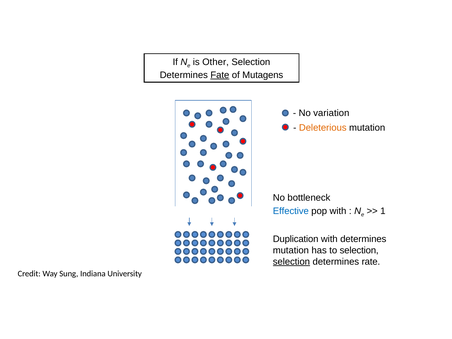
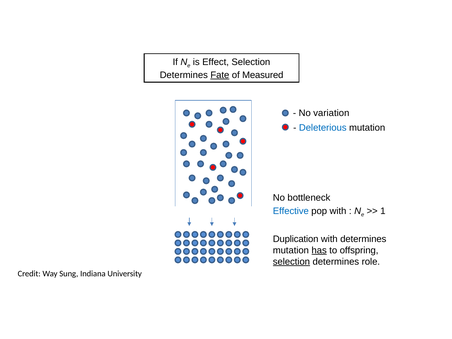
Other: Other -> Effect (216, 62)
Mutagens: Mutagens -> Measured (263, 75)
Deleterious colour: orange -> blue (323, 128)
has underline: none -> present (319, 250)
to selection: selection -> offspring (359, 250)
rate: rate -> role (371, 262)
